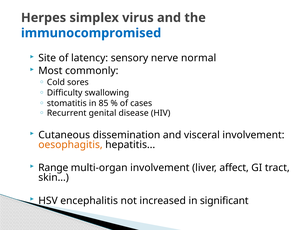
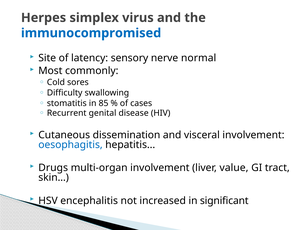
oesophagitis colour: orange -> blue (70, 145)
Range: Range -> Drugs (53, 168)
affect: affect -> value (234, 168)
